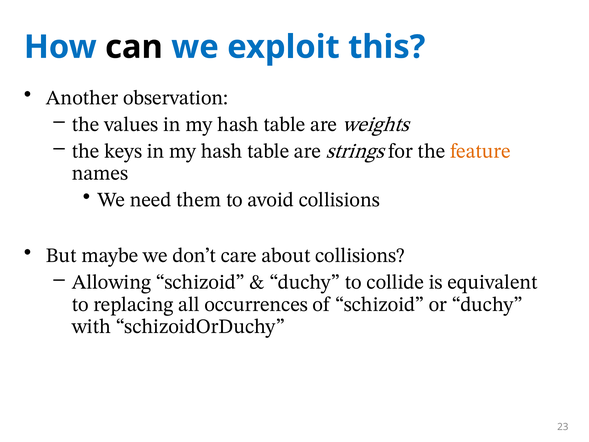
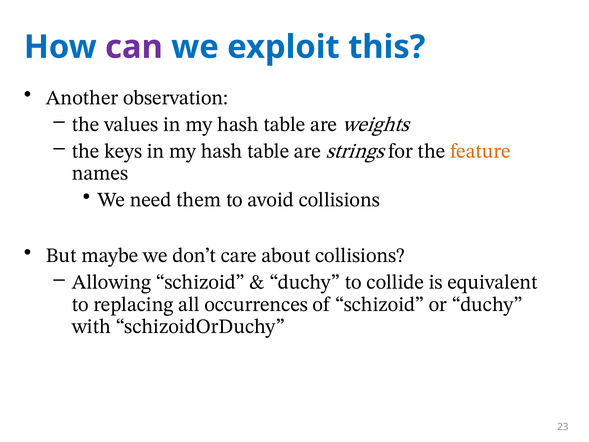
can colour: black -> purple (134, 47)
